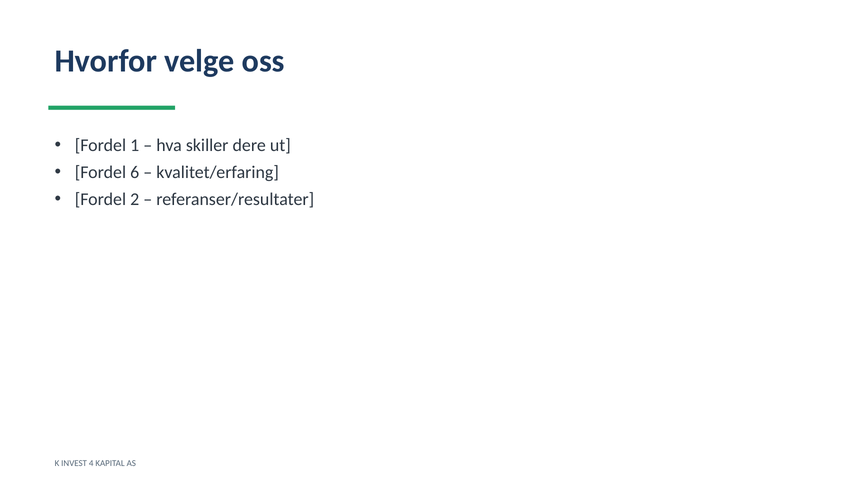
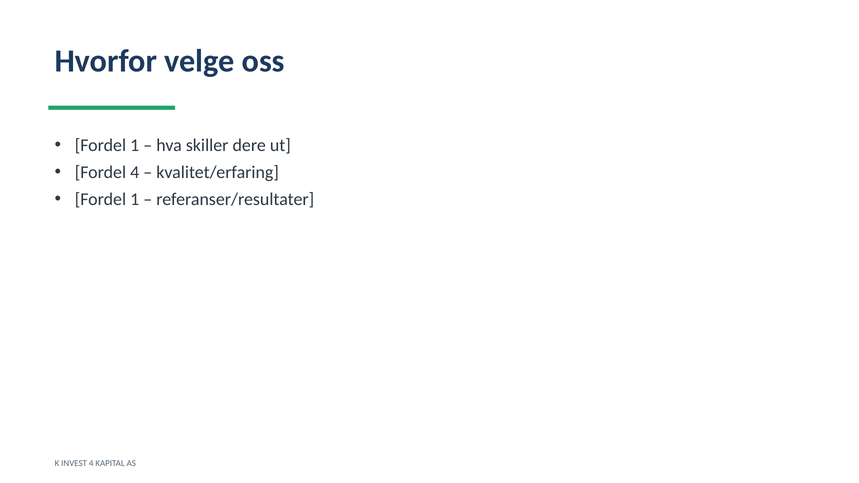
Fordel 6: 6 -> 4 (135, 172)
2: 2 -> 1 (135, 199)
